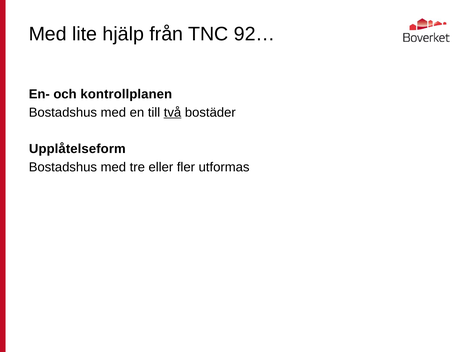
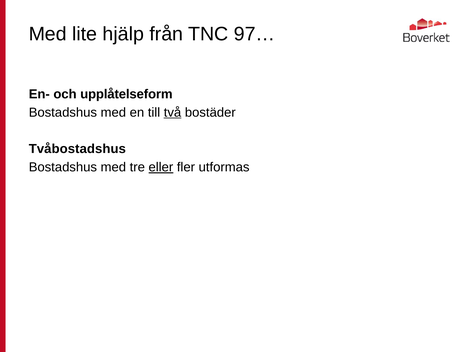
92…: 92… -> 97… (255, 34)
kontrollplanen: kontrollplanen -> upplåtelseform (126, 94)
Upplåtelseform: Upplåtelseform -> Tvåbostadshus (77, 149)
eller underline: none -> present (161, 167)
